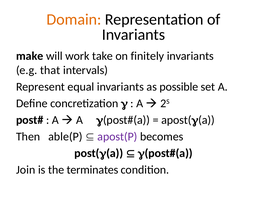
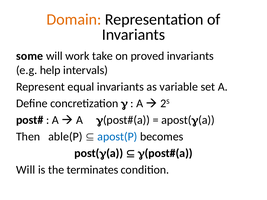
make: make -> some (30, 56)
finitely: finitely -> proved (147, 56)
that: that -> help (50, 70)
possible: possible -> variable (179, 87)
apost(P colour: purple -> blue (117, 137)
Join: Join -> Will (26, 170)
